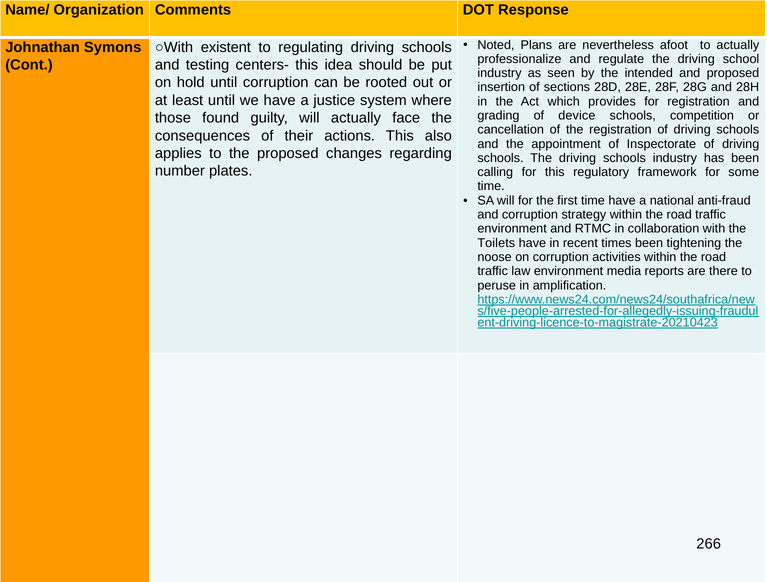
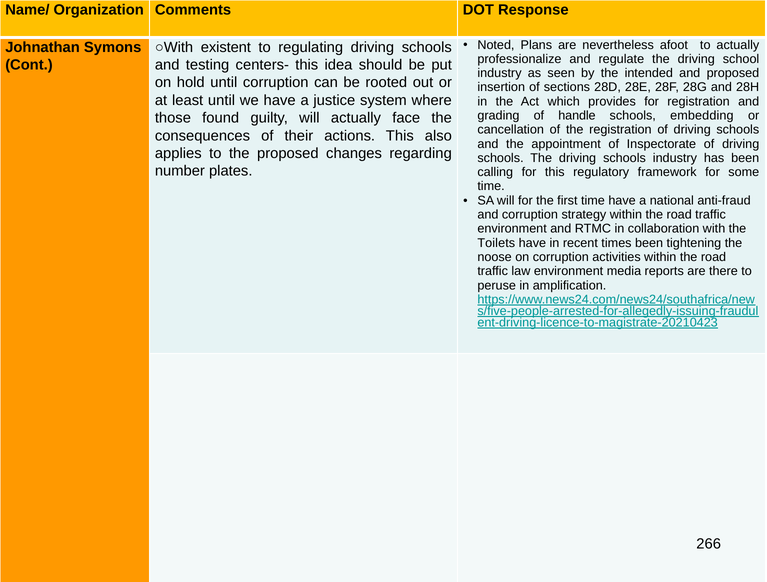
device: device -> handle (577, 116)
competition: competition -> embedding (702, 116)
